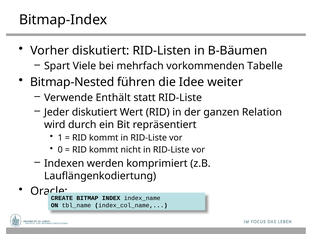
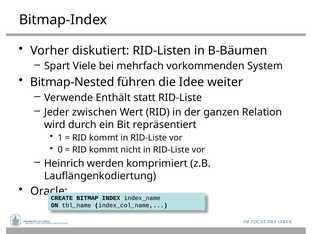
Tabelle: Tabelle -> System (265, 66)
Jeder diskutiert: diskutiert -> zwischen (94, 112)
Indexen: Indexen -> Heinrich (64, 163)
